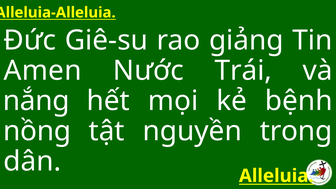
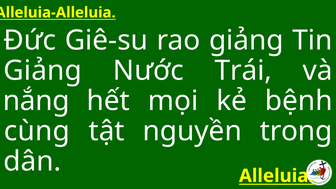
Amen: Amen -> Giảng (43, 71)
nồng: nồng -> cùng (37, 131)
